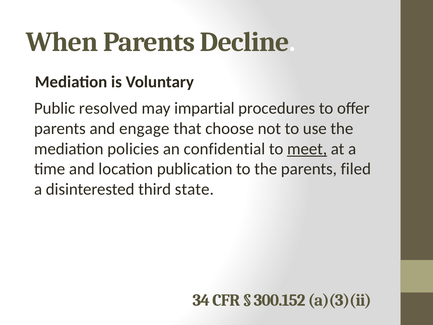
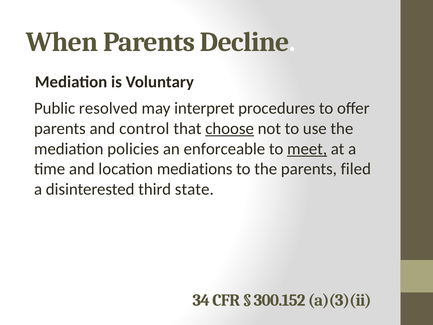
impartial: impartial -> interpret (204, 108)
engage: engage -> control (144, 128)
choose underline: none -> present (230, 128)
confidential: confidential -> enforceable (224, 149)
publication: publication -> mediations (195, 169)
